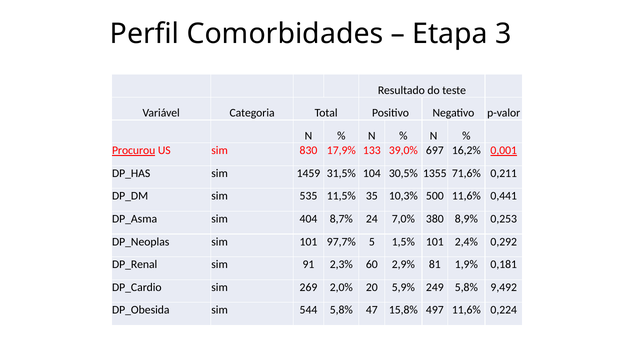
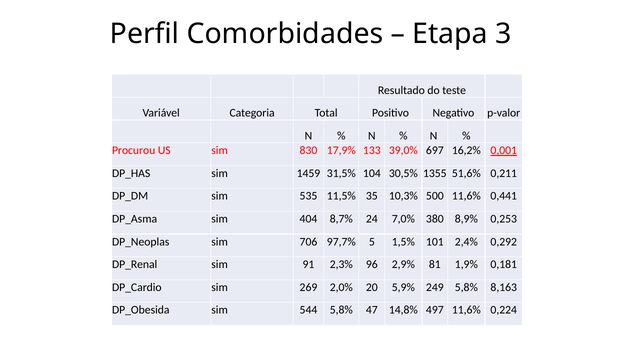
Procurou underline: present -> none (134, 150)
71,6%: 71,6% -> 51,6% (466, 173)
sim 101: 101 -> 706 (308, 242)
60: 60 -> 96 (372, 264)
9,492: 9,492 -> 8,163 (504, 287)
15,8%: 15,8% -> 14,8% (403, 310)
